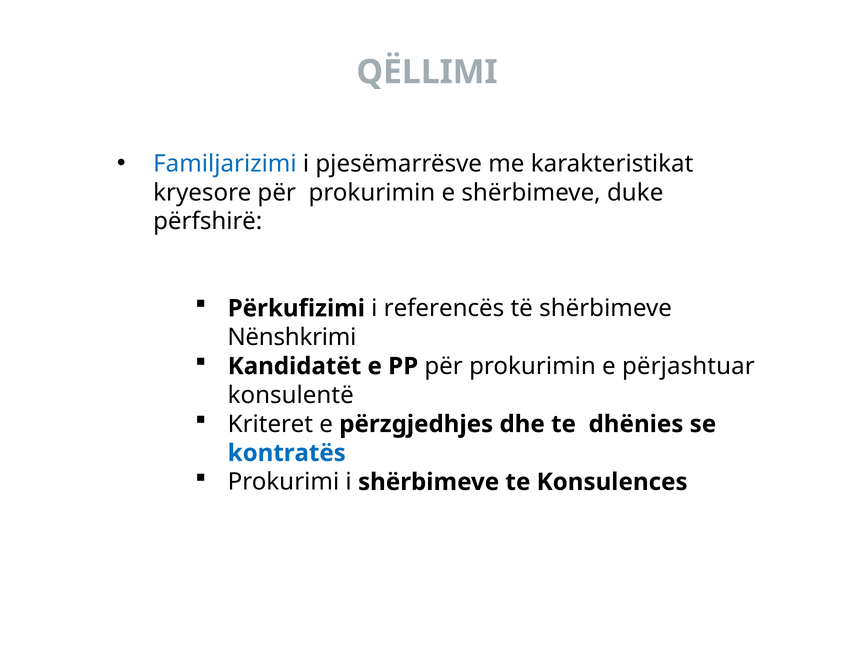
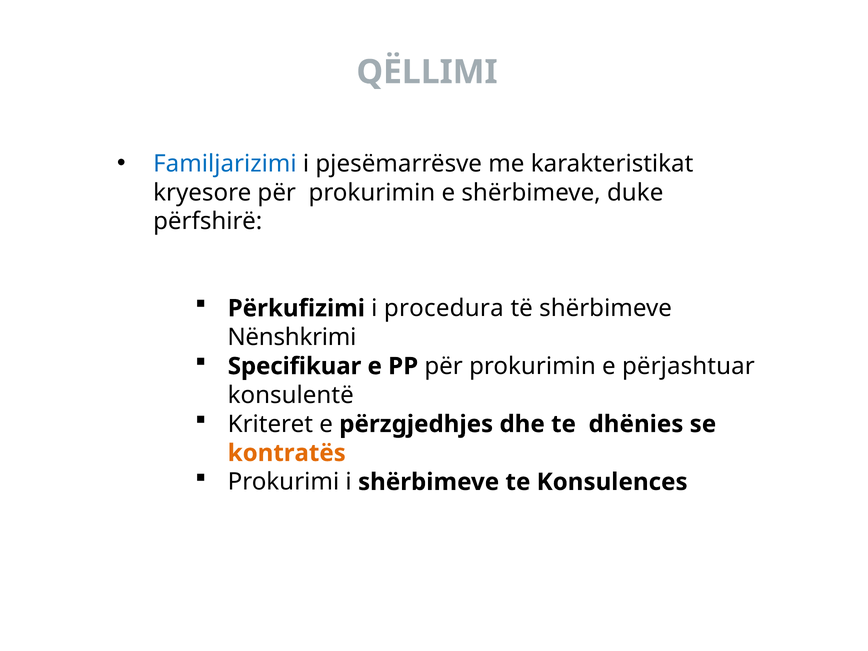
referencës: referencës -> procedura (444, 308)
Kandidatët: Kandidatët -> Specifikuar (295, 366)
kontratës colour: blue -> orange (287, 453)
